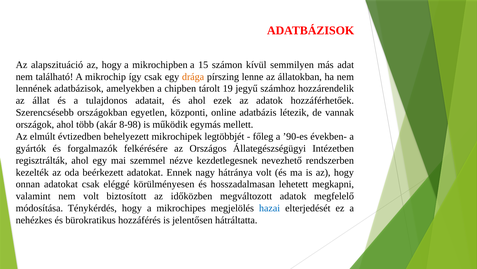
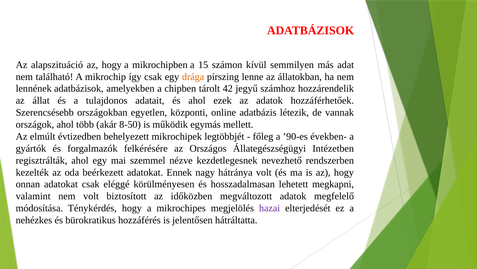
19: 19 -> 42 (228, 88)
8-98: 8-98 -> 8-50 (130, 124)
hazai colour: blue -> purple (270, 208)
